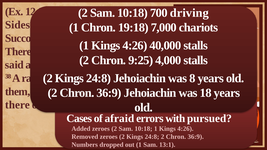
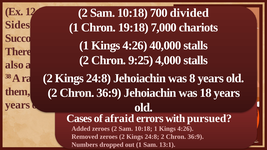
driving: driving -> divided (189, 13)
said: said -> also (14, 65)
there: there -> years (18, 105)
